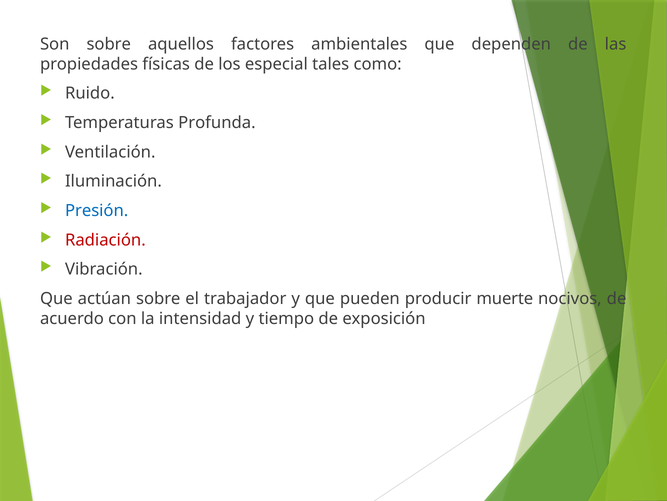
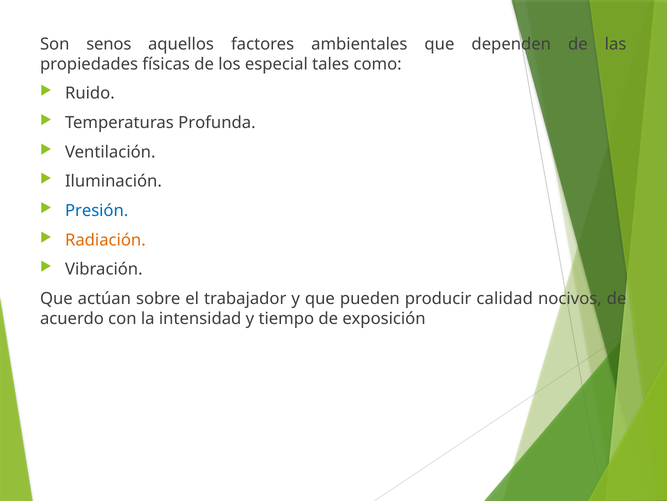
Son sobre: sobre -> senos (109, 44)
Radiación colour: red -> orange (105, 240)
muerte: muerte -> calidad (505, 298)
